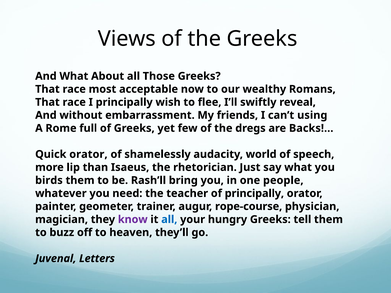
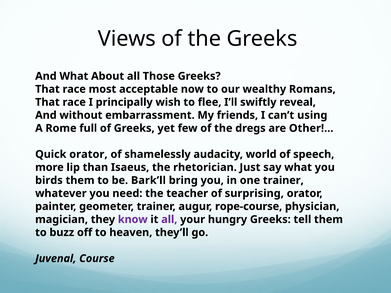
Backs: Backs -> Other (311, 128)
Rash’ll: Rash’ll -> Bark’ll (148, 180)
one people: people -> trainer (283, 180)
of principally: principally -> surprising (254, 194)
all colour: blue -> purple (169, 220)
Letters: Letters -> Course (97, 259)
